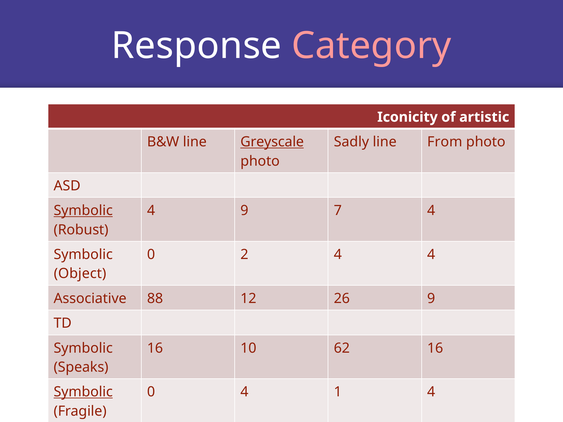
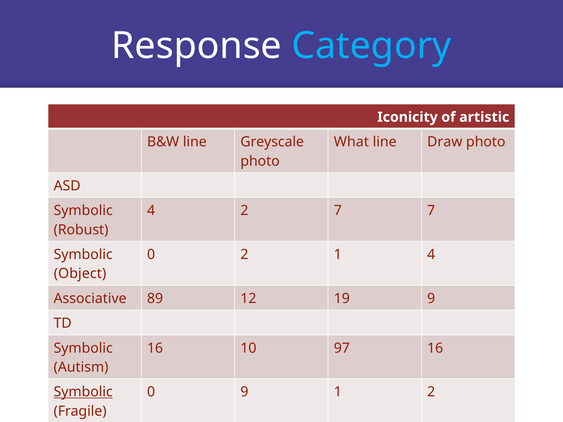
Category colour: pink -> light blue (371, 46)
Greyscale underline: present -> none (272, 142)
Sadly: Sadly -> What (351, 142)
From: From -> Draw (445, 142)
Symbolic underline: present -> none (83, 211)
4 9: 9 -> 2 (244, 211)
7 4: 4 -> 7 (431, 211)
2 4: 4 -> 1 (338, 255)
88: 88 -> 89 (155, 299)
26: 26 -> 19 (342, 299)
62: 62 -> 97 (342, 348)
Speaks: Speaks -> Autism (81, 367)
0 4: 4 -> 9 (244, 392)
1 4: 4 -> 2 (431, 392)
